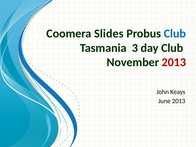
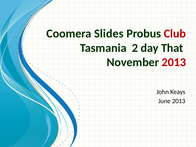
Club colour: blue -> red (175, 34)
3: 3 -> 2 (135, 48)
day Club: Club -> That (172, 48)
